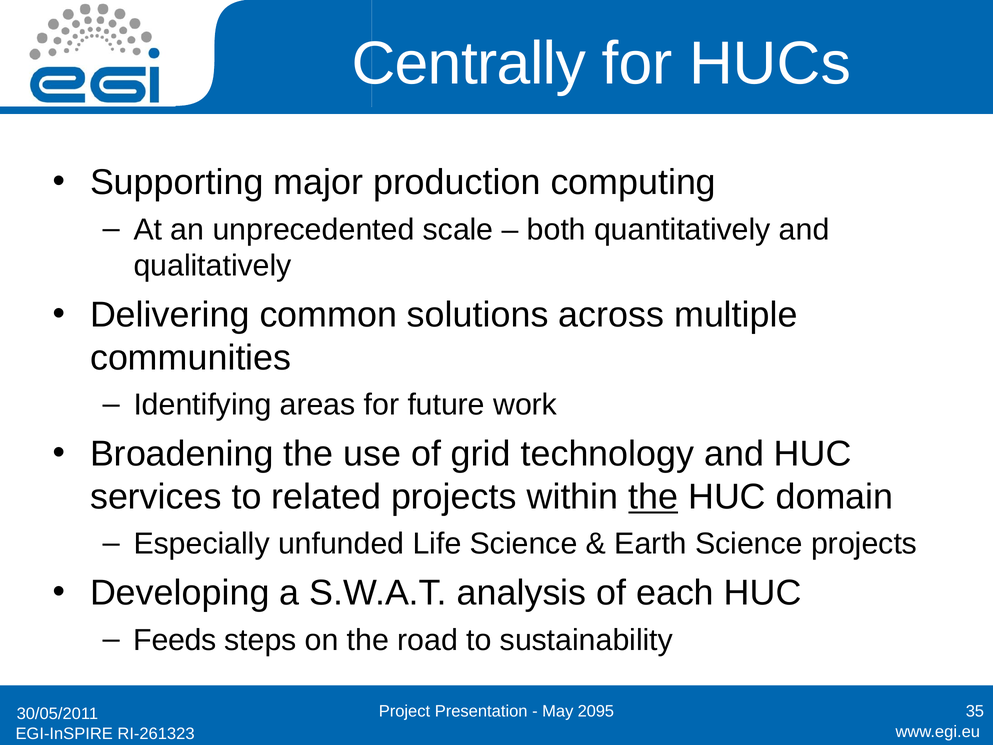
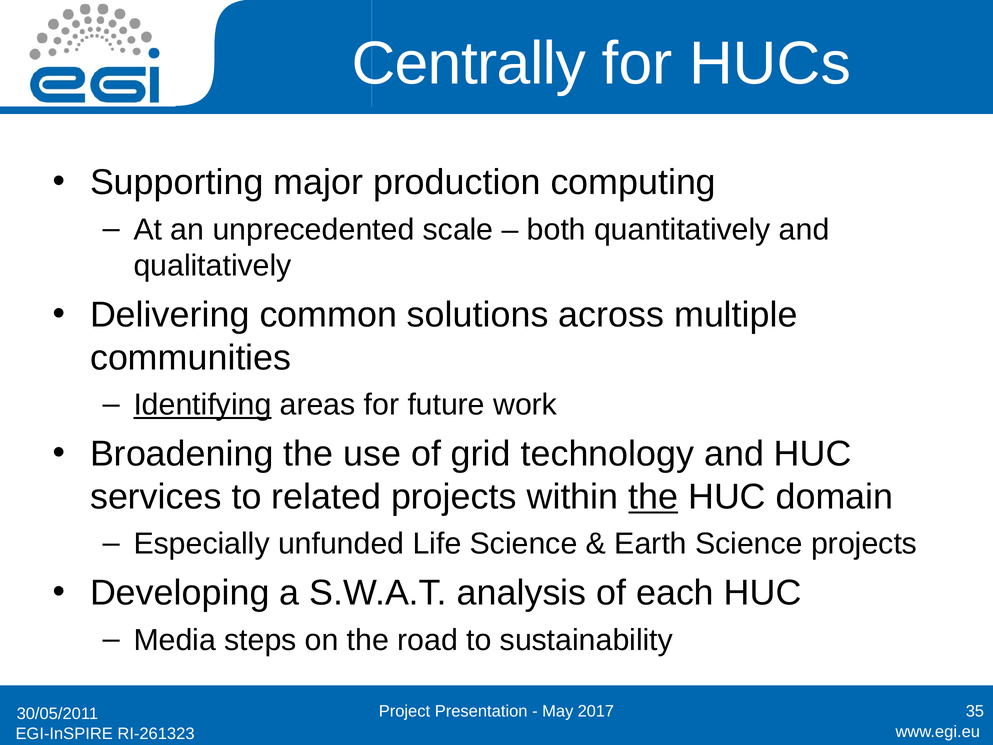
Identifying underline: none -> present (203, 405)
Feeds: Feeds -> Media (175, 640)
2095: 2095 -> 2017 (596, 711)
